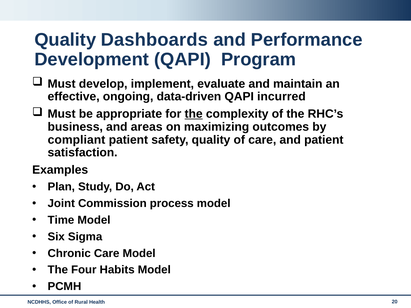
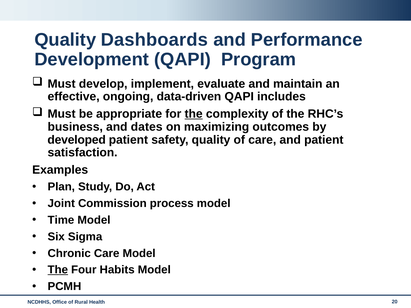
incurred: incurred -> includes (281, 97)
areas: areas -> dates (147, 127)
compliant: compliant -> developed (77, 140)
The underline: none -> present (58, 270)
